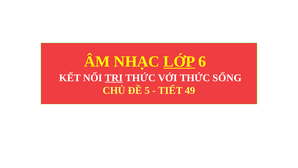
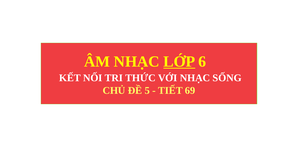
TRI underline: present -> none (114, 78)
VỚI THỨC: THỨC -> NHẠC (195, 78)
49: 49 -> 69 (190, 90)
